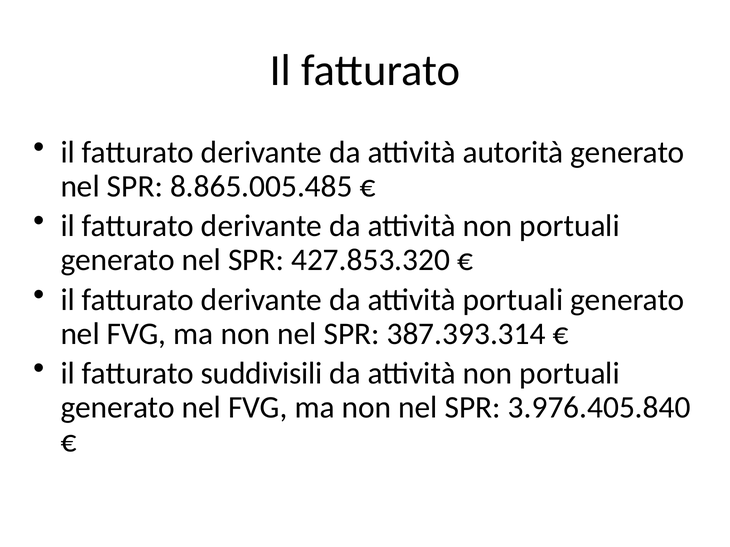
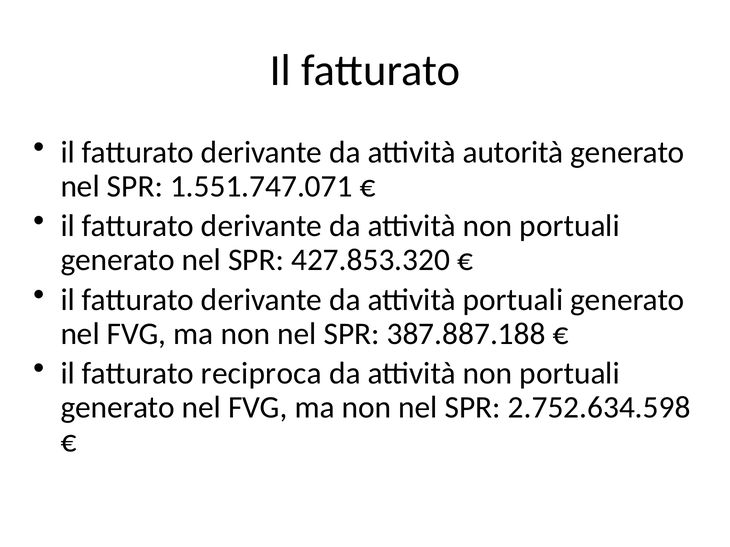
8.865.005.485: 8.865.005.485 -> 1.551.747.071 (261, 186)
387.393.314: 387.393.314 -> 387.887.188 (466, 334)
suddivisili: suddivisili -> reciproca (261, 374)
3.976.405.840: 3.976.405.840 -> 2.752.634.598 (599, 408)
